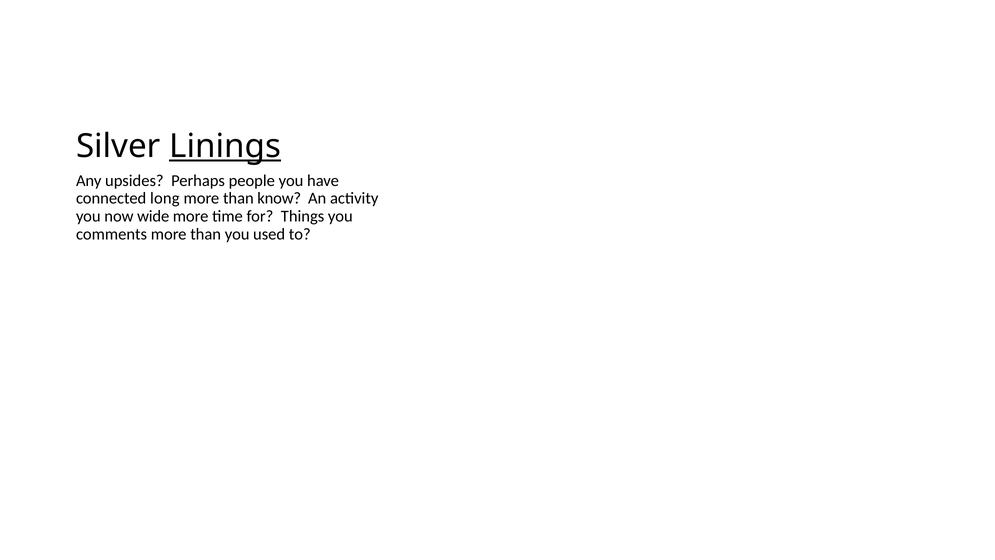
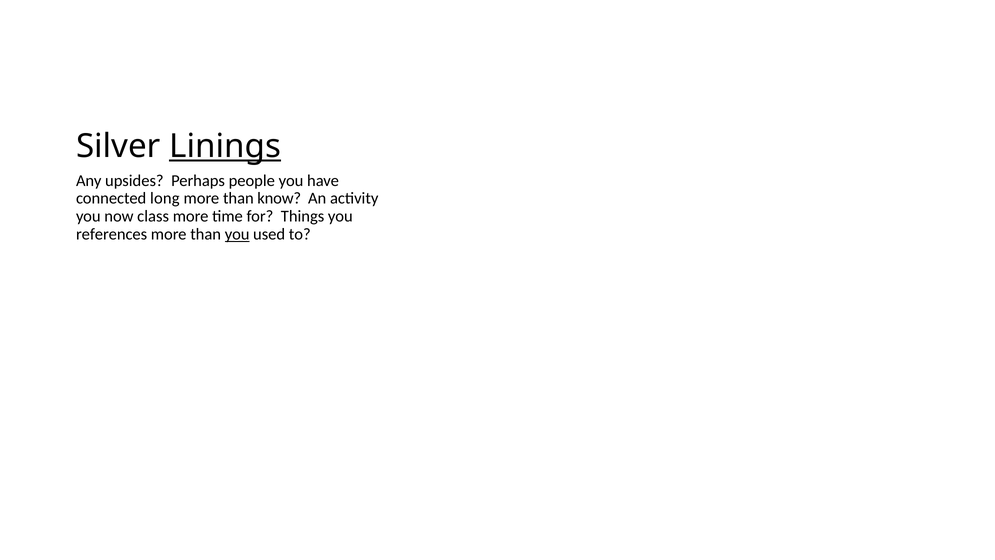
wide: wide -> class (153, 216)
comments: comments -> references (112, 234)
you underline: none -> present (237, 234)
